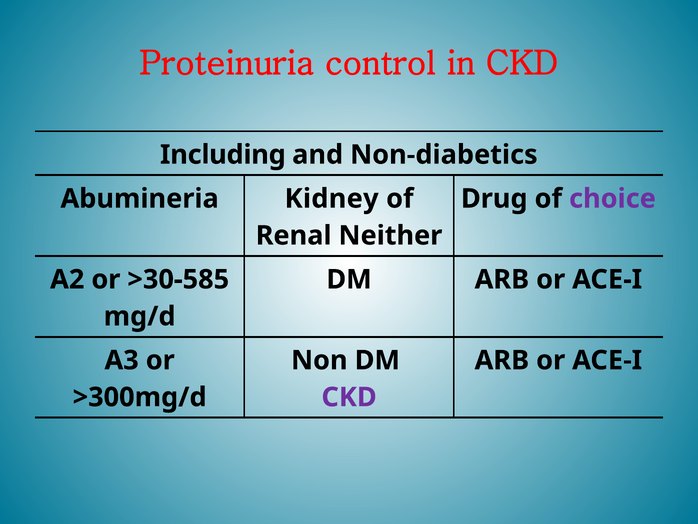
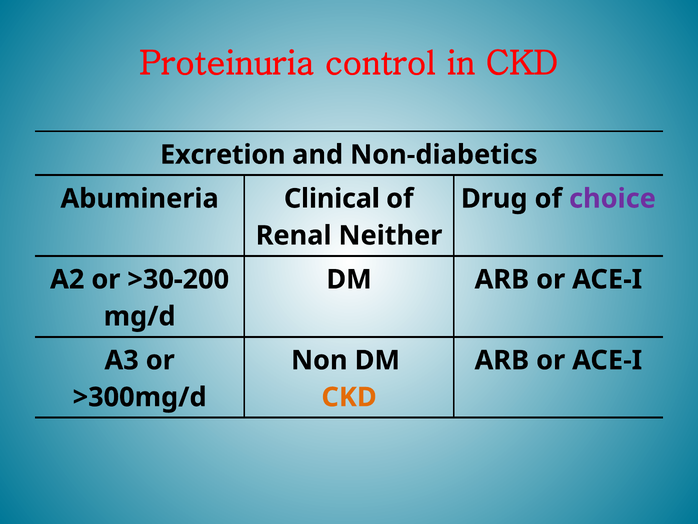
Including: Including -> Excretion (223, 155)
Kidney: Kidney -> Clinical (332, 198)
>30-585: >30-585 -> >30-200 (178, 279)
CKD colour: purple -> orange (349, 397)
